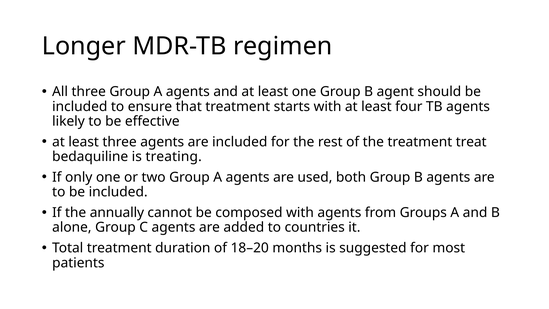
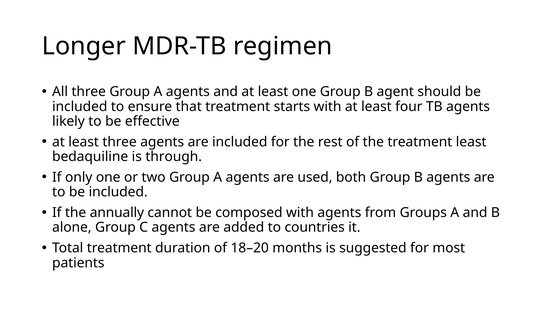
treatment treat: treat -> least (471, 142)
treating: treating -> through (174, 157)
